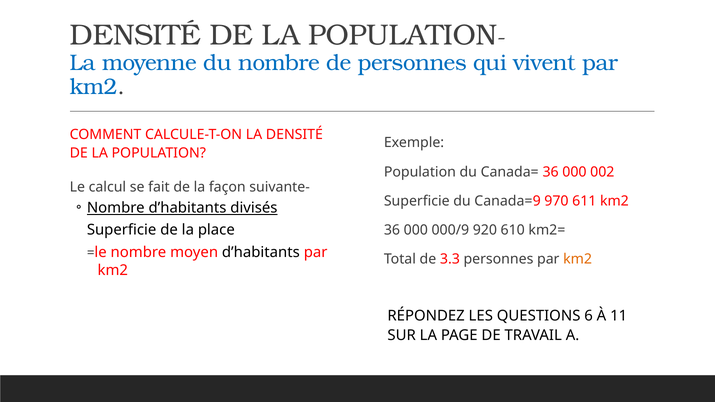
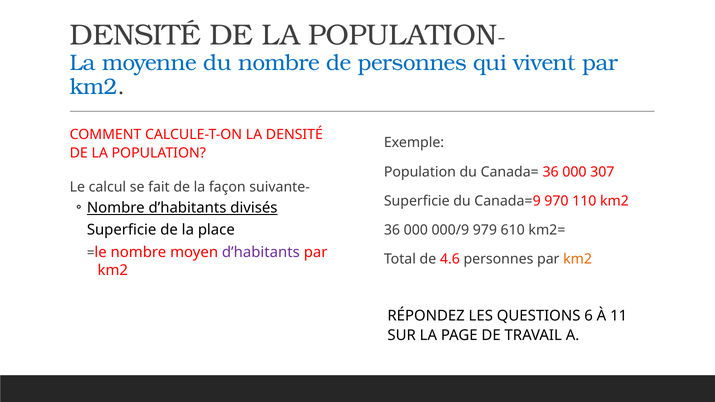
002: 002 -> 307 (602, 172)
611: 611 -> 110 (584, 201)
920: 920 -> 979 (485, 230)
d’habitants colour: black -> purple (261, 253)
3.3: 3.3 -> 4.6 (450, 259)
